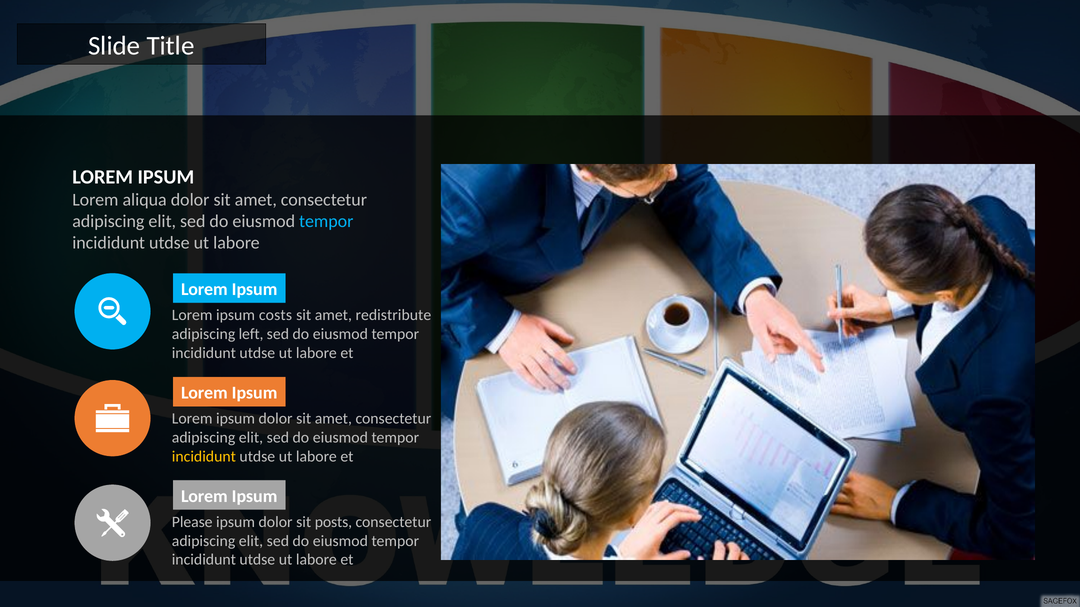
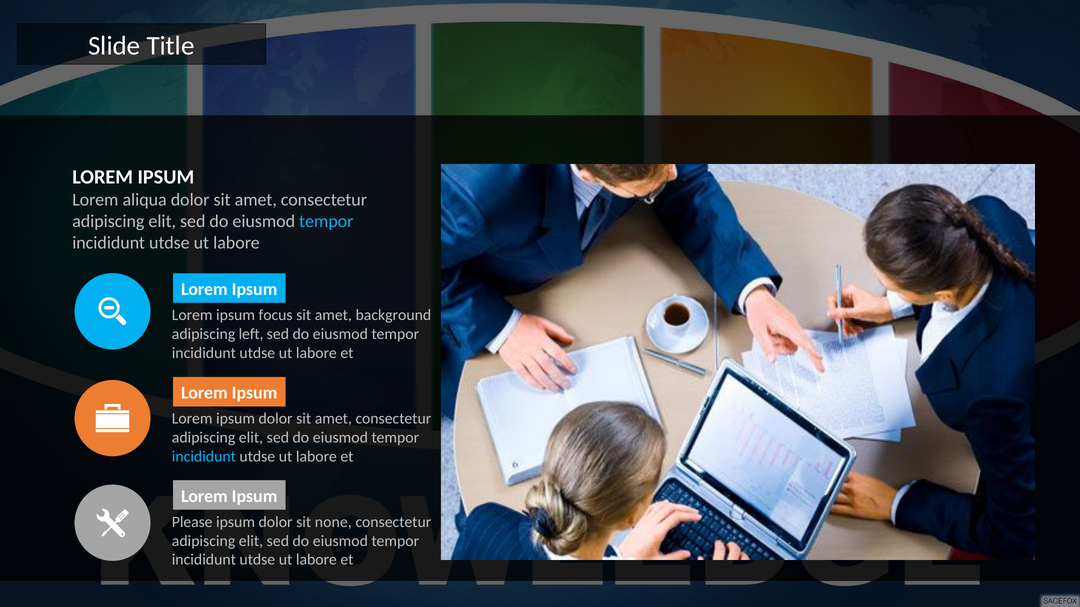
costs: costs -> focus (276, 315)
redistribute: redistribute -> background (393, 315)
incididunt colour: yellow -> light blue (204, 457)
posts: posts -> none (333, 522)
